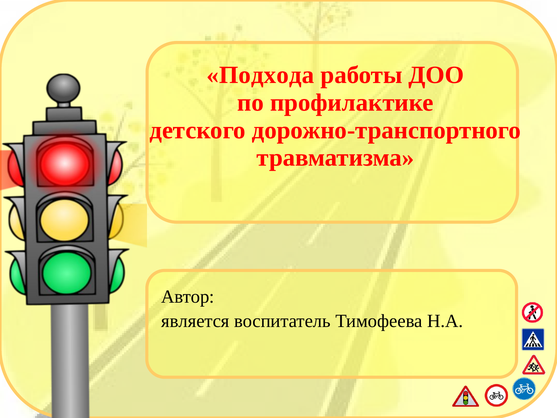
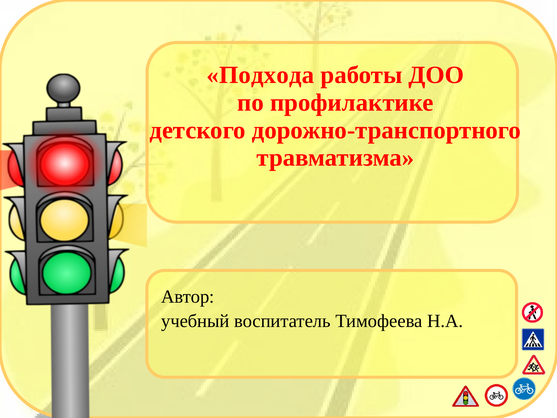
является: является -> учебный (195, 321)
